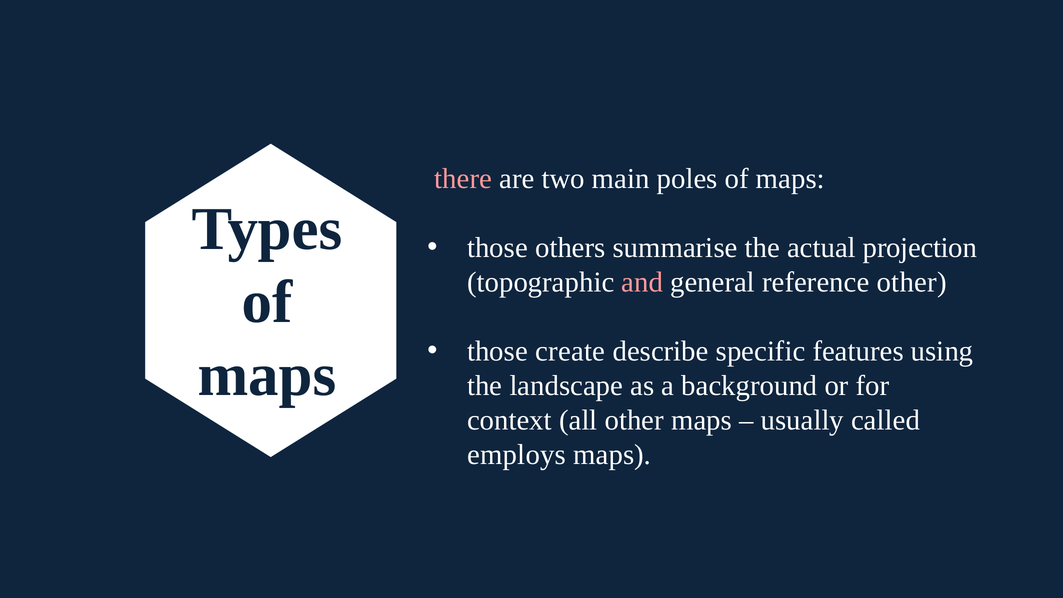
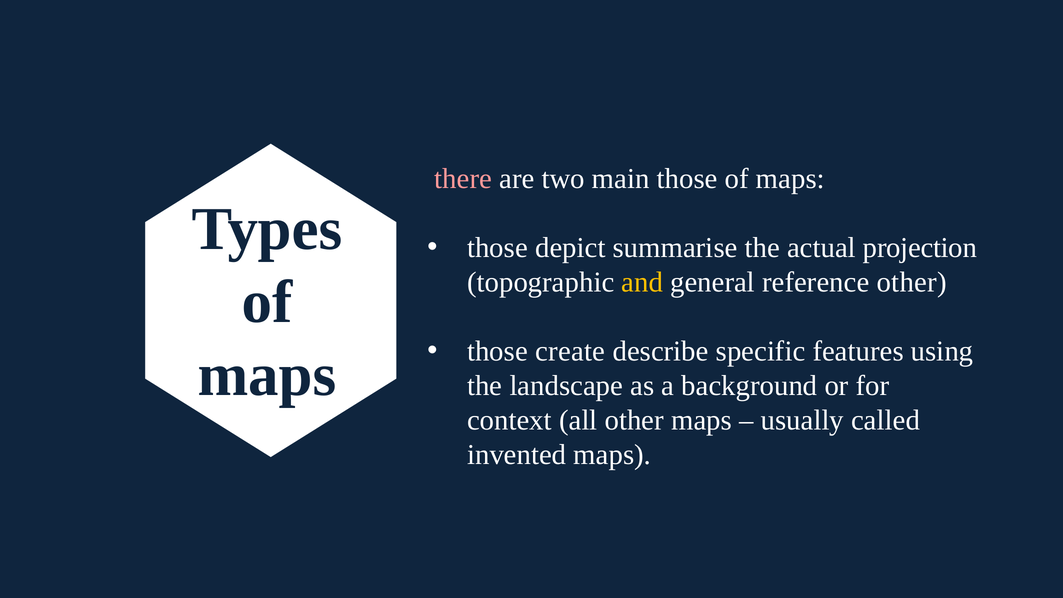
main poles: poles -> those (687, 179)
others: others -> depict (570, 248)
and colour: pink -> yellow (642, 282)
employs: employs -> invented (517, 455)
